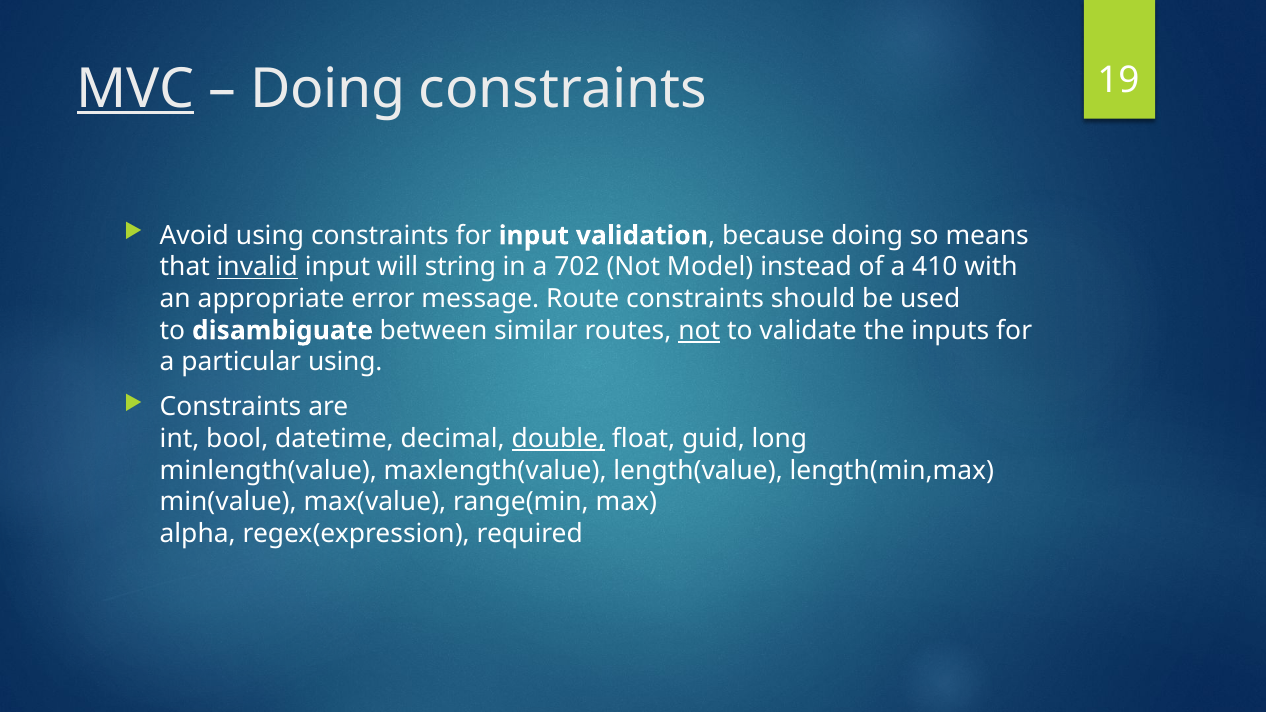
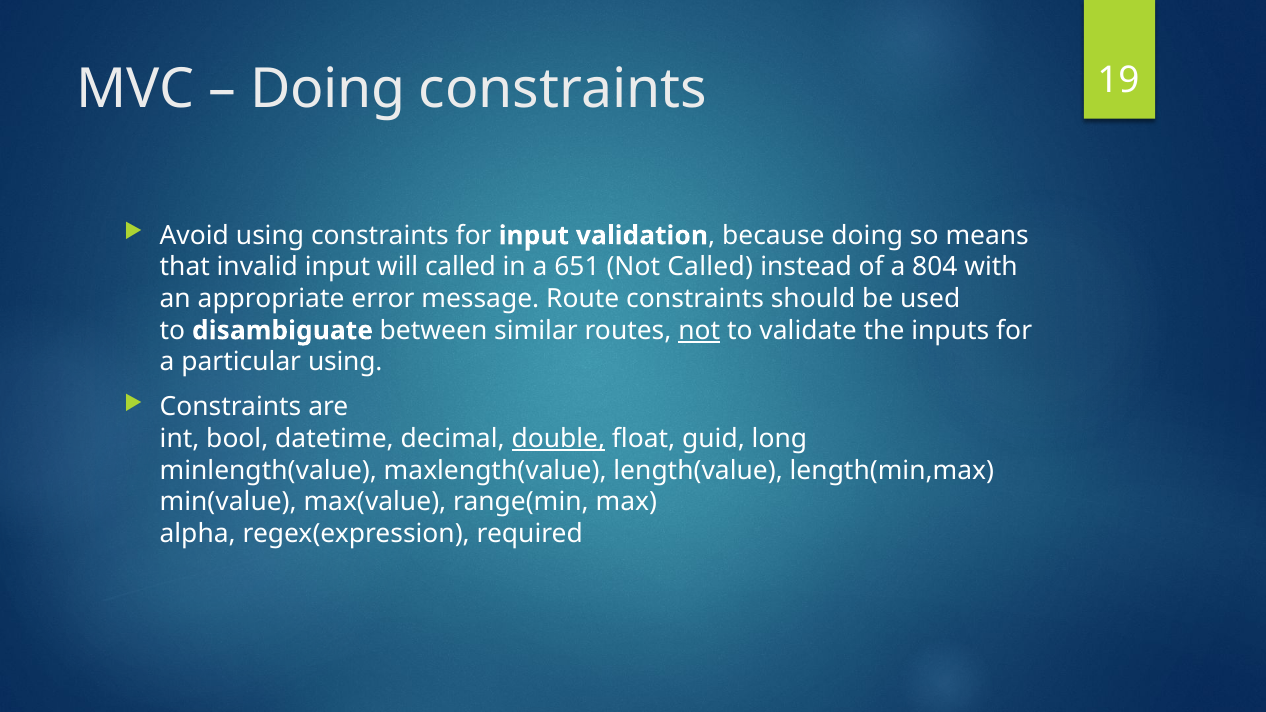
MVC underline: present -> none (136, 89)
invalid underline: present -> none (257, 267)
will string: string -> called (461, 267)
702: 702 -> 651 (577, 267)
Not Model: Model -> Called (710, 267)
410: 410 -> 804 (935, 267)
